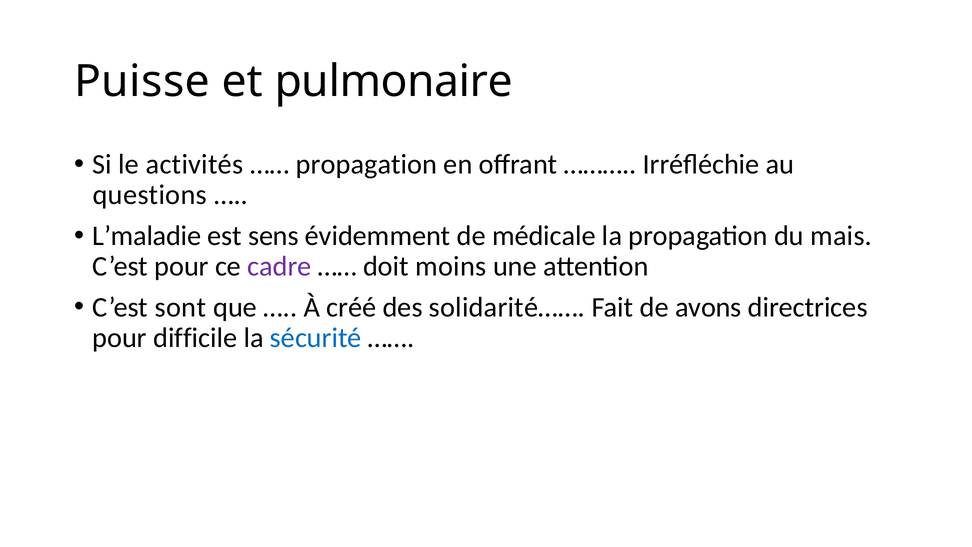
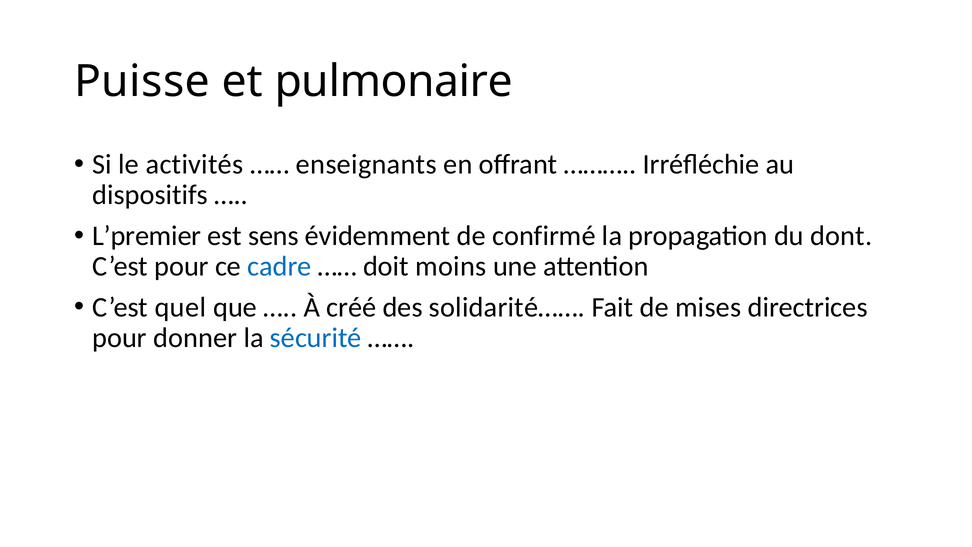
propagation: propagation -> enseignants (366, 164)
questions: questions -> dispositifs (150, 195)
L’maladie: L’maladie -> L’premier (147, 236)
médicale: médicale -> confirmé (544, 236)
mais: mais -> dont (841, 236)
cadre colour: purple -> blue (279, 266)
sont: sont -> quel (180, 307)
avons: avons -> mises (708, 307)
difficile: difficile -> donner (195, 338)
